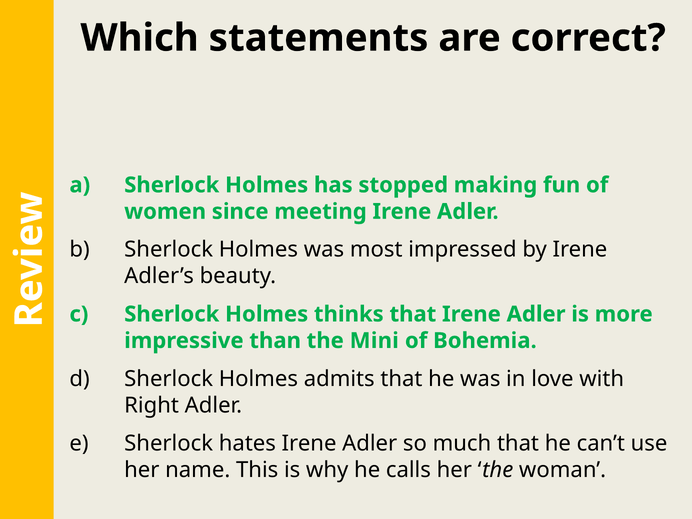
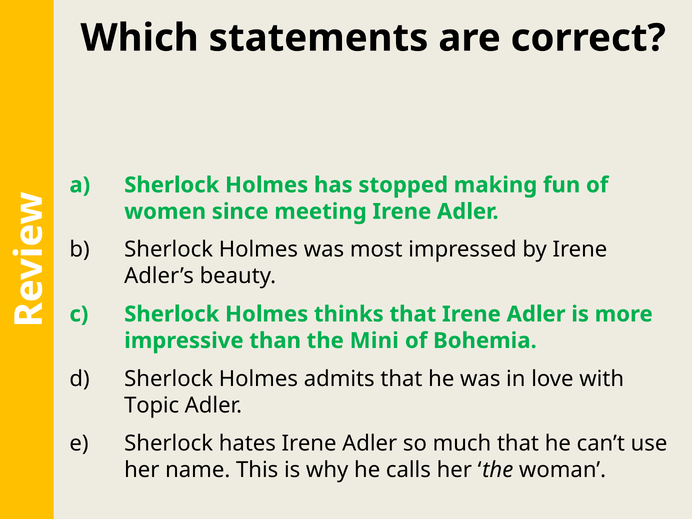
Right: Right -> Topic (152, 405)
